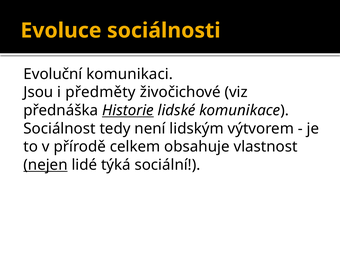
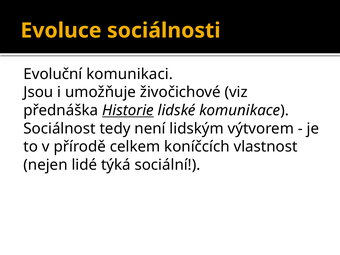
předměty: předměty -> umožňuje (101, 92)
obsahuje: obsahuje -> koníčcích (197, 147)
nejen underline: present -> none (46, 165)
